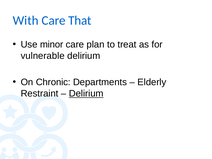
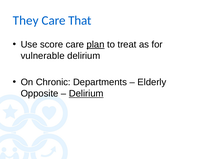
With: With -> They (26, 21)
minor: minor -> score (52, 44)
plan underline: none -> present (96, 44)
Restraint: Restraint -> Opposite (40, 93)
